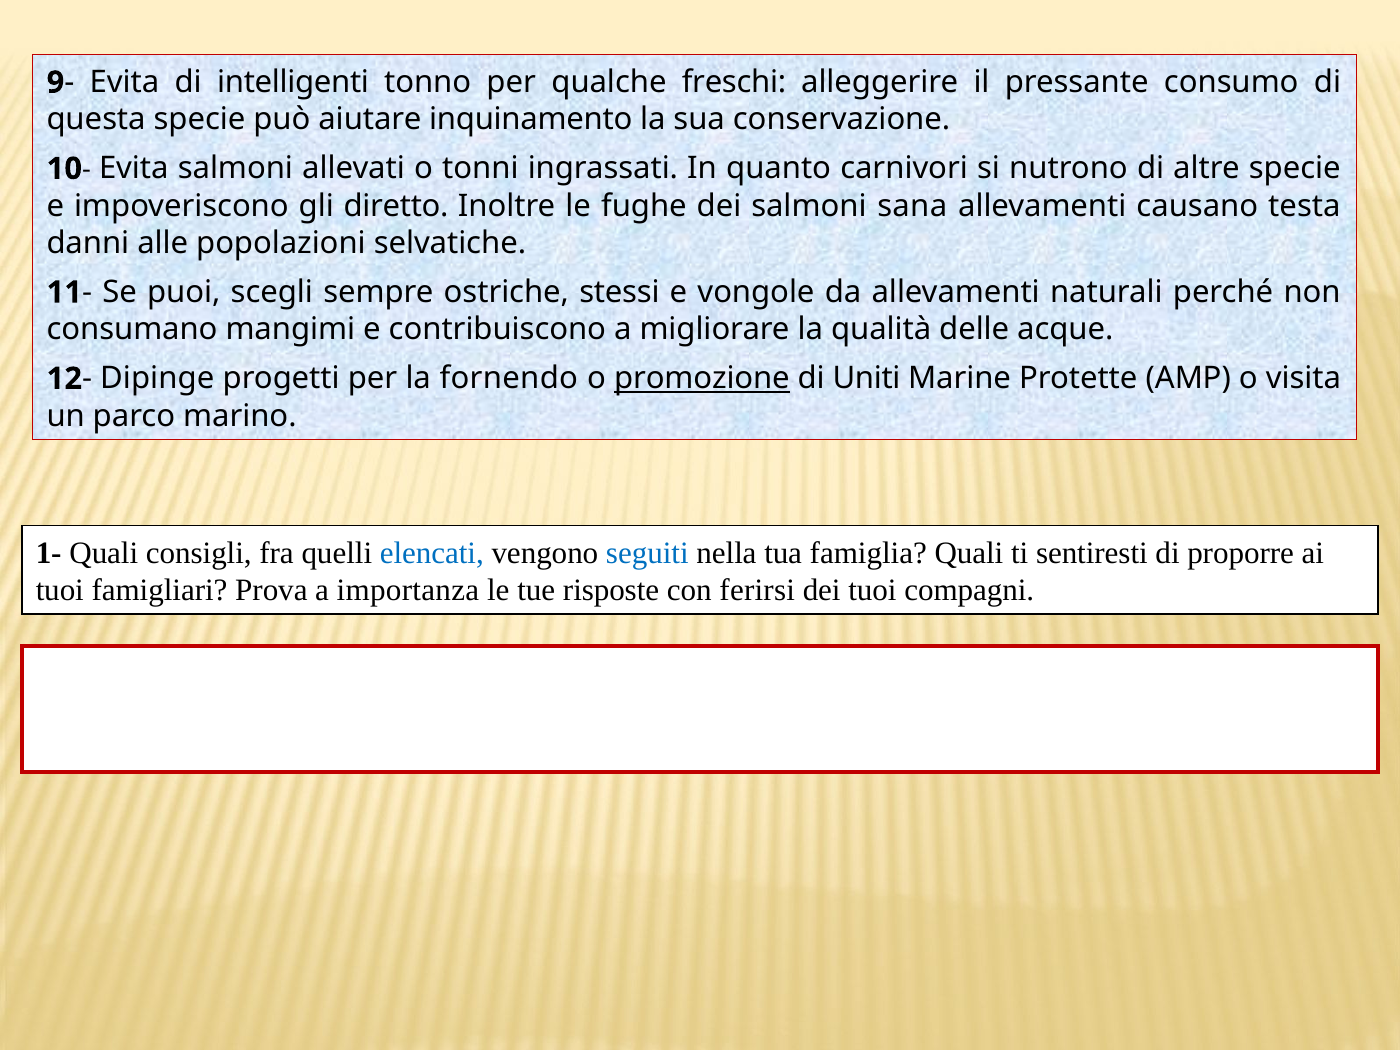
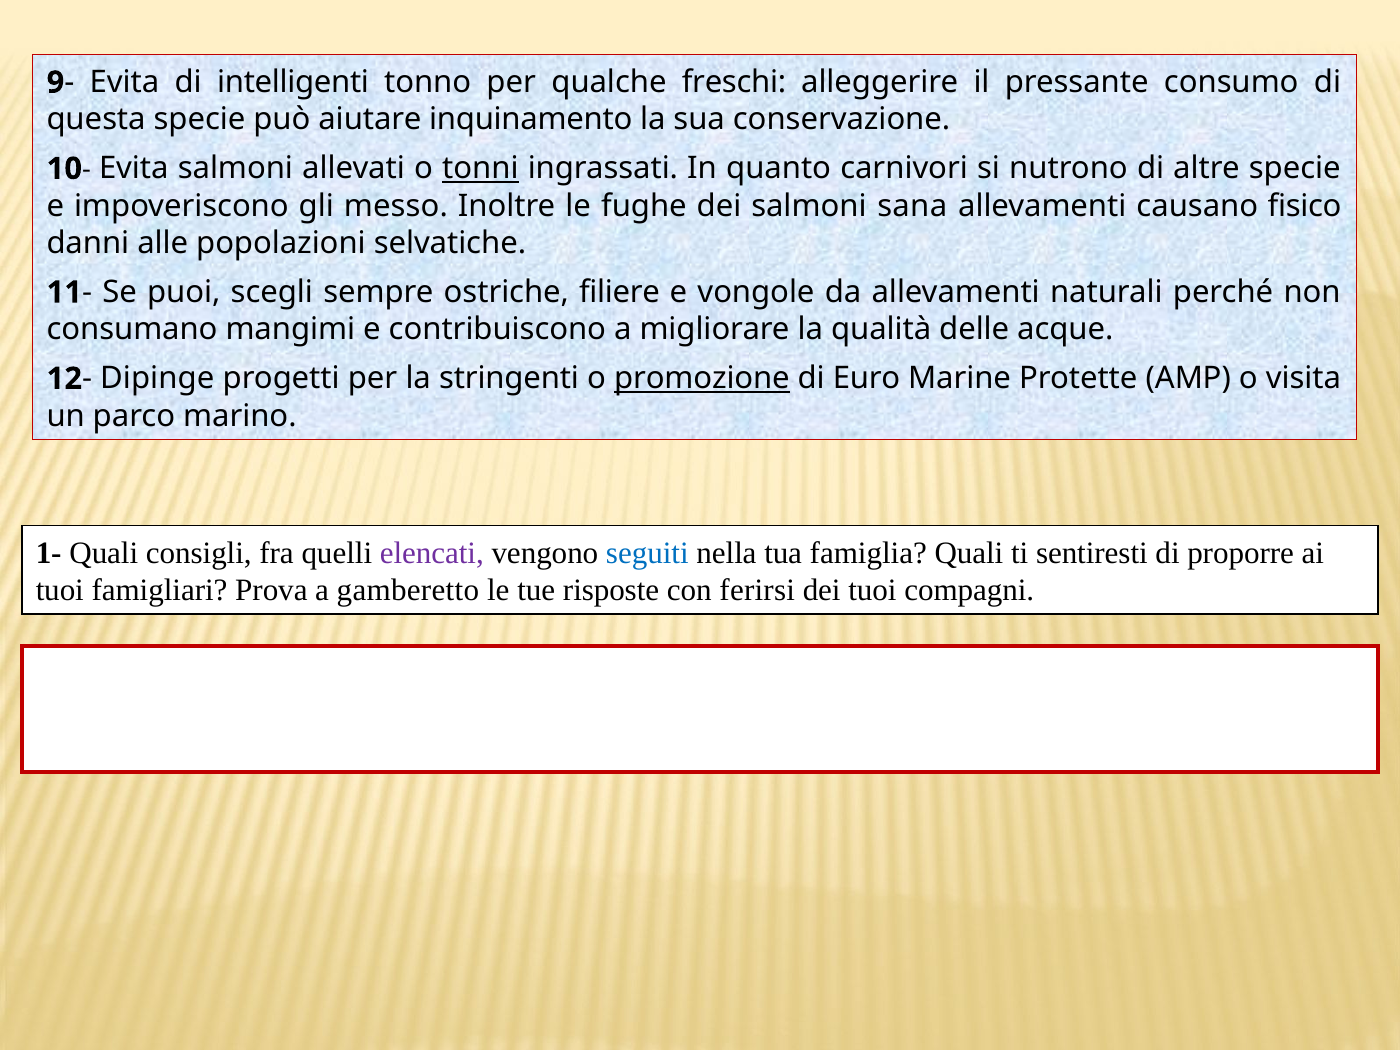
tonni underline: none -> present (480, 169)
diretto: diretto -> messo (396, 206)
testa: testa -> fisico (1305, 206)
stessi: stessi -> filiere (619, 292)
fornendo: fornendo -> stringenti (509, 379)
Uniti: Uniti -> Euro (867, 379)
elencati colour: blue -> purple (432, 553)
importanza: importanza -> gamberetto (408, 591)
